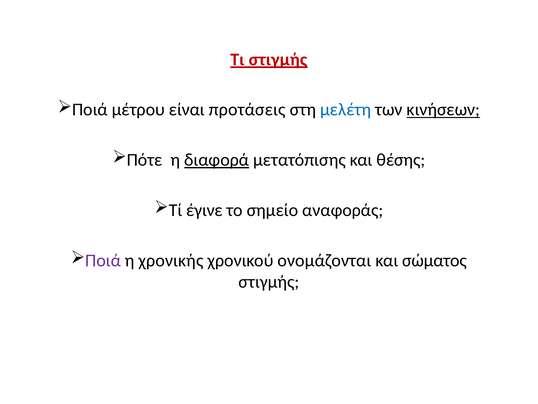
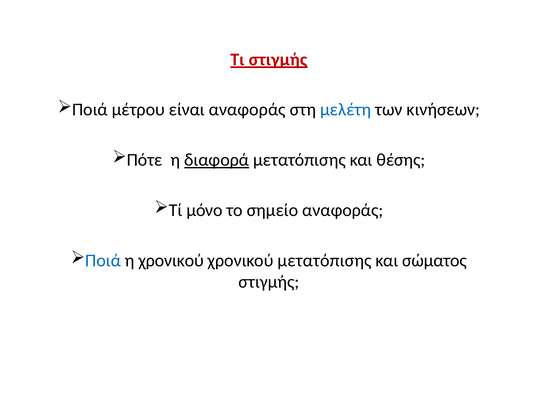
είναι προτάσεις: προτάσεις -> αναφοράς (247, 110)
κινήσεων underline: present -> none (443, 110)
έγινε: έγινε -> μόνο (204, 210)
Ποιά colour: purple -> blue (103, 260)
η χρονικής: χρονικής -> χρονικού (171, 260)
χρονικού ονομάζονται: ονομάζονται -> μετατόπισης (324, 260)
